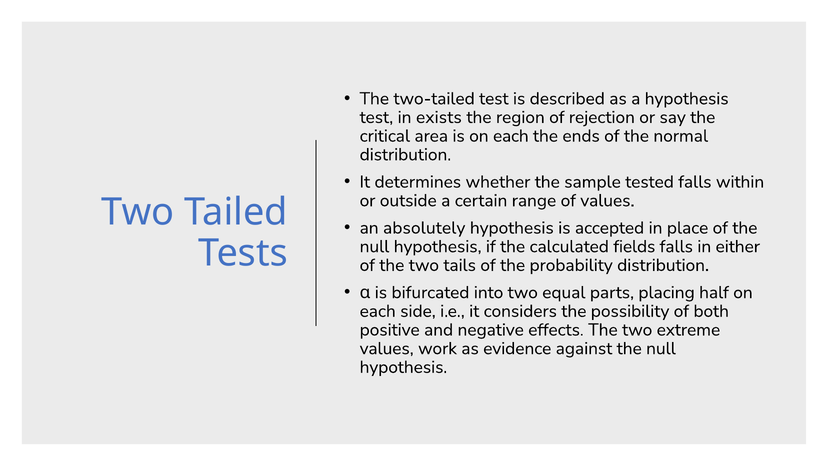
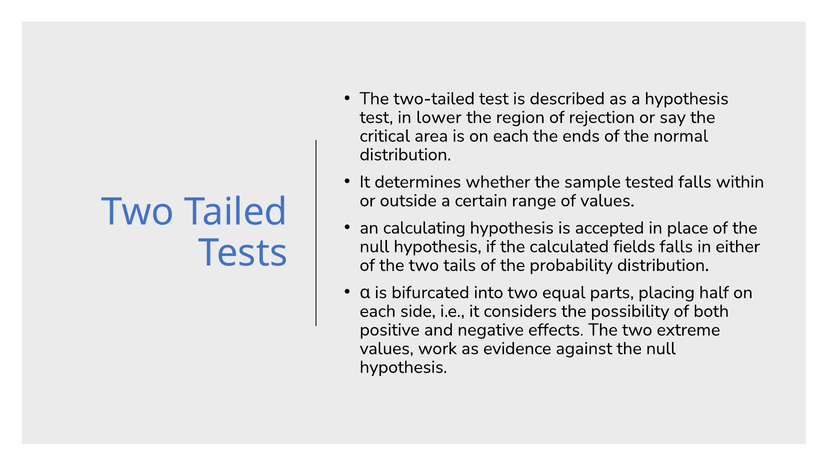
exists: exists -> lower (439, 117)
absolutely: absolutely -> calculating (424, 228)
